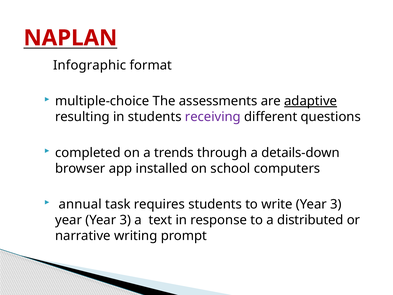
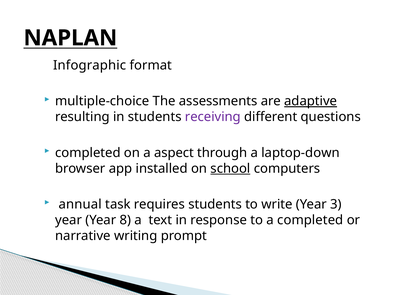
NAPLAN colour: red -> black (70, 38)
trends: trends -> aspect (174, 153)
details-down: details-down -> laptop-down (301, 153)
school underline: none -> present (230, 168)
3: 3 -> 8 (125, 220)
a distributed: distributed -> completed (310, 220)
